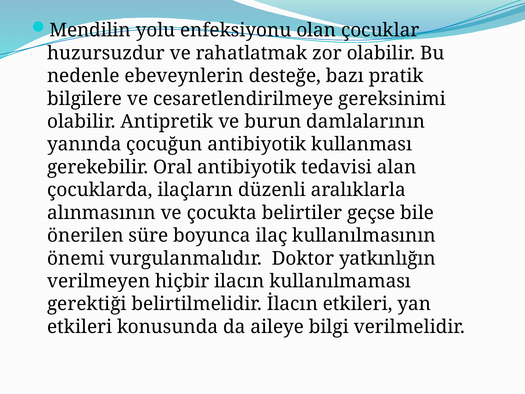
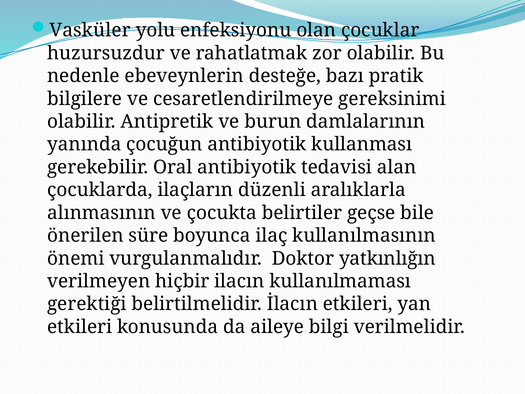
Mendilin: Mendilin -> Vasküler (90, 30)
